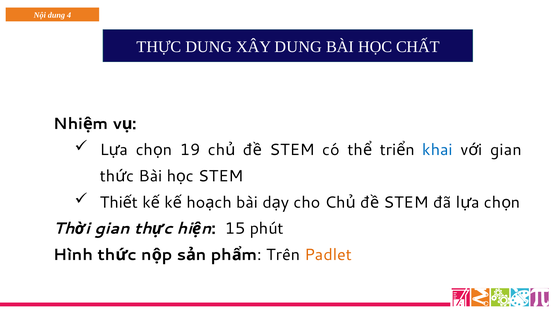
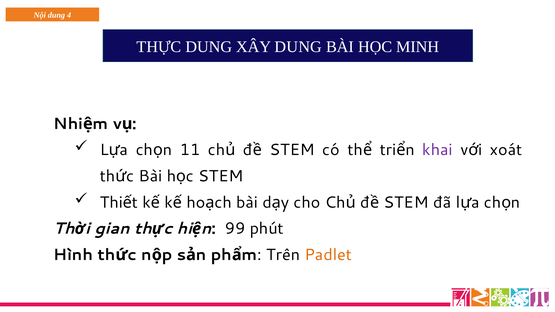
CHẤT: CHẤT -> MINH (418, 47)
19: 19 -> 11 (190, 150)
khai colour: blue -> purple (438, 150)
gian: gian -> xoát (506, 150)
15: 15 -> 99 (235, 229)
